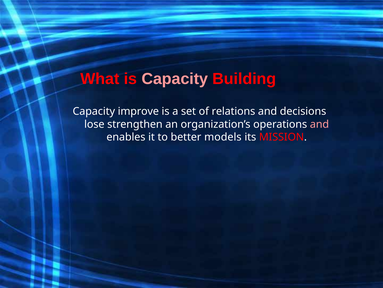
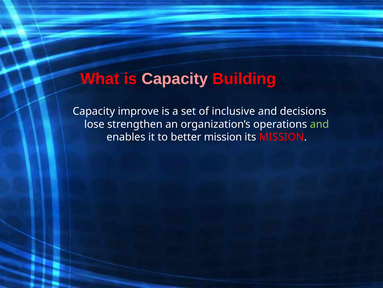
relations: relations -> inclusive (233, 111)
and colour: pink -> light green (319, 124)
better models: models -> mission (223, 137)
